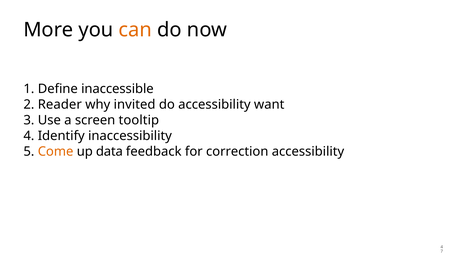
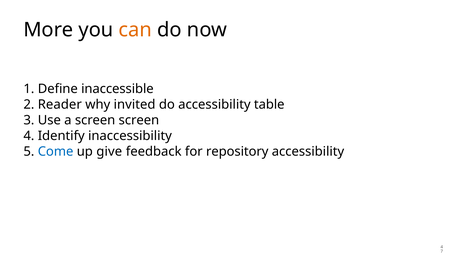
want: want -> table (269, 105)
screen tooltip: tooltip -> screen (139, 120)
Come colour: orange -> blue (56, 151)
data: data -> give (109, 151)
correction: correction -> repository (237, 151)
